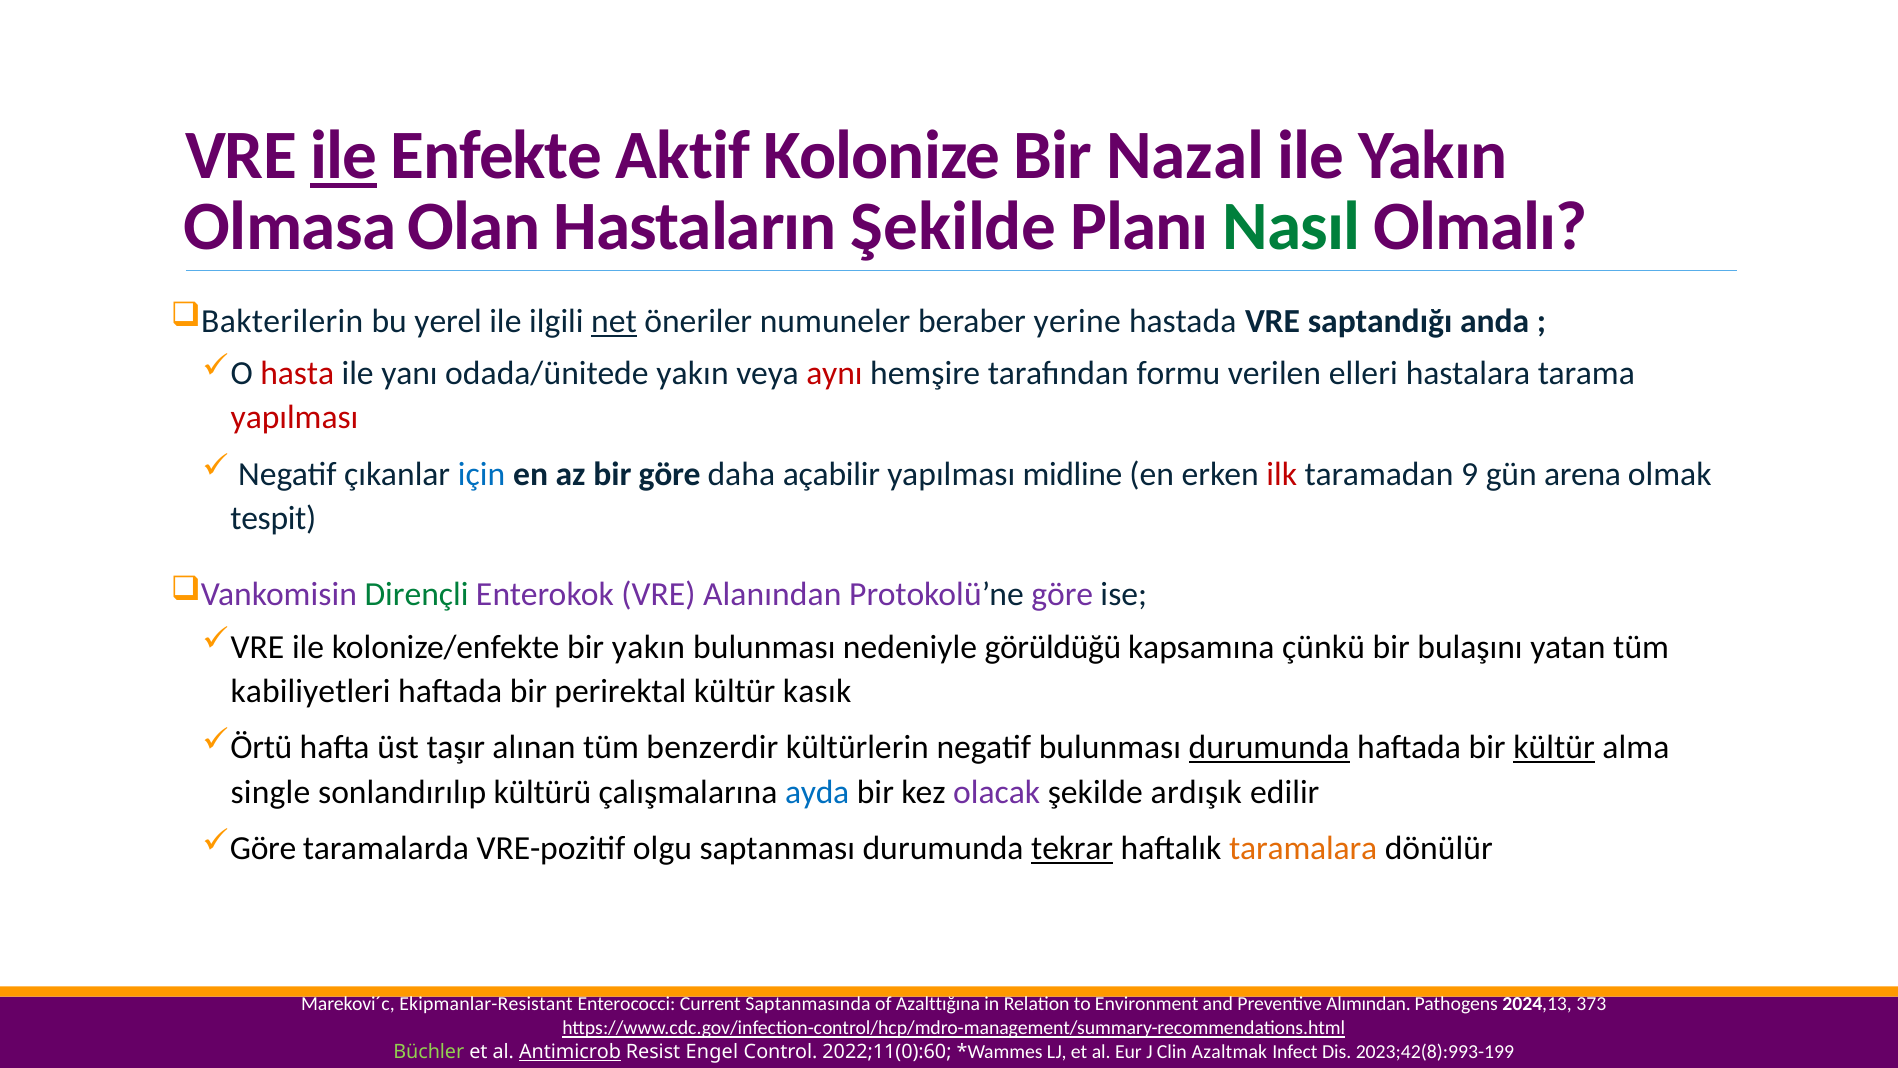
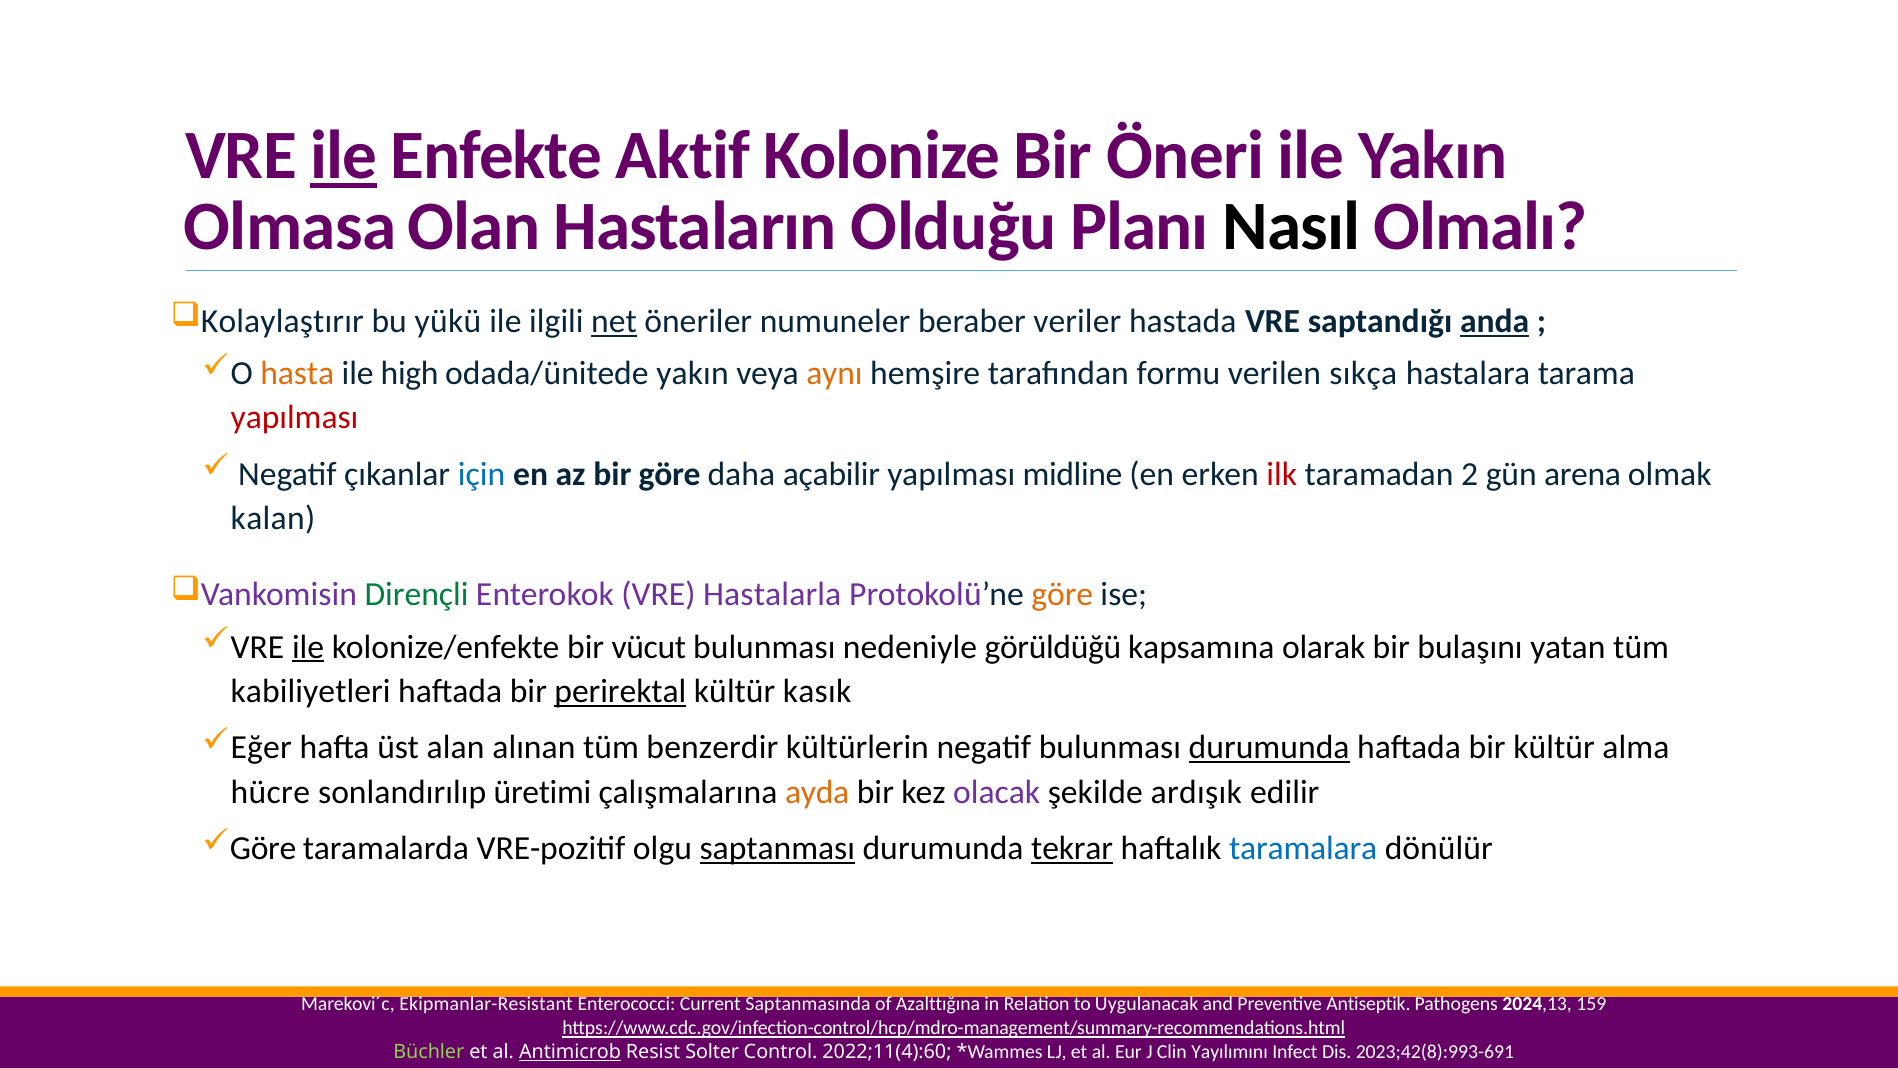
Nazal: Nazal -> Öneri (1185, 156)
Hastaların Şekilde: Şekilde -> Olduğu (954, 226)
Nasıl colour: green -> black (1291, 226)
Bakterilerin: Bakterilerin -> Kolaylaştırır (282, 321)
yerel: yerel -> yükü (448, 321)
yerine: yerine -> veriler (1077, 321)
anda underline: none -> present (1495, 321)
hasta colour: red -> orange (297, 373)
yanı: yanı -> high (410, 373)
aynı colour: red -> orange (834, 373)
elleri: elleri -> sıkça (1363, 373)
9: 9 -> 2 (1470, 474)
tespit: tespit -> kalan (273, 518)
Alanından: Alanından -> Hastalarla (772, 594)
göre colour: purple -> orange (1062, 594)
ile underline: none -> present (308, 647)
bir yakın: yakın -> vücut (649, 647)
çünkü: çünkü -> olarak (1324, 647)
perirektal underline: none -> present (620, 691)
Örtü: Örtü -> Eğer (261, 747)
taşır: taşır -> alan (456, 747)
kültür underline: present -> none (1554, 747)
single: single -> hücre (270, 792)
kültürü: kültürü -> üretimi (542, 792)
ayda colour: blue -> orange (817, 792)
saptanması underline: none -> present (777, 848)
taramalara colour: orange -> blue (1303, 848)
Environment: Environment -> Uygulanacak (1147, 1004)
Alımından: Alımından -> Antiseptik (1368, 1004)
373: 373 -> 159 (1591, 1004)
Engel: Engel -> Solter (712, 1052)
2022;11(0):60: 2022;11(0):60 -> 2022;11(4):60 (887, 1052)
Azaltmak: Azaltmak -> Yayılımını (1230, 1052)
2023;42(8):993-199: 2023;42(8):993-199 -> 2023;42(8):993-691 (1435, 1052)
